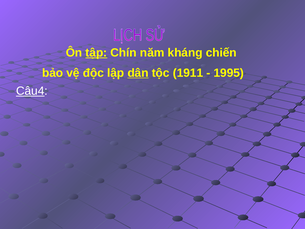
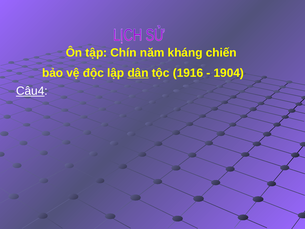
tập underline: present -> none (96, 53)
1911: 1911 -> 1916 (188, 73)
1995: 1995 -> 1904 (229, 73)
